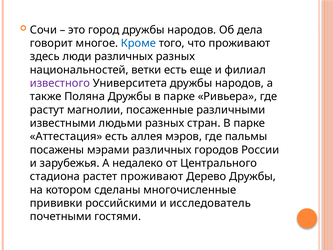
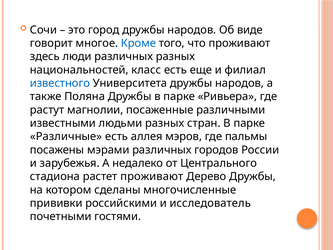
дела: дела -> виде (250, 30)
ветки: ветки -> класс (146, 70)
известного colour: purple -> blue (60, 83)
Аттестация: Аттестация -> Различные (66, 136)
